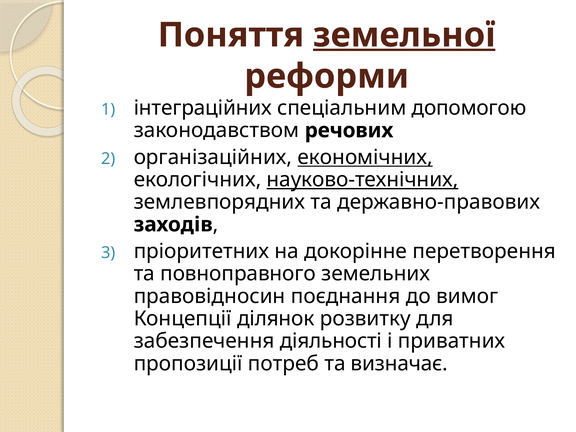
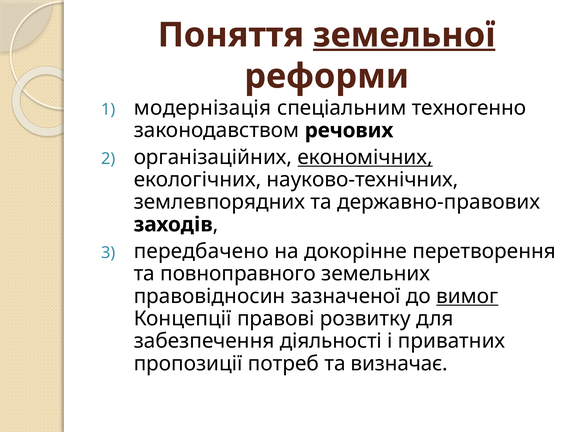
інтеграційних: інтеграційних -> модернізація (203, 108)
допомогою: допомогою -> техногенно (469, 108)
науково-технічних underline: present -> none (362, 180)
пріоритетних: пріоритетних -> передбачено (201, 251)
поєднання: поєднання -> зазначеної (346, 296)
вимог underline: none -> present (467, 296)
ділянок: ділянок -> правові (276, 319)
